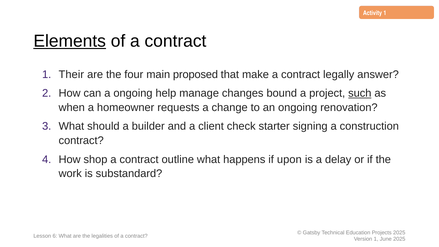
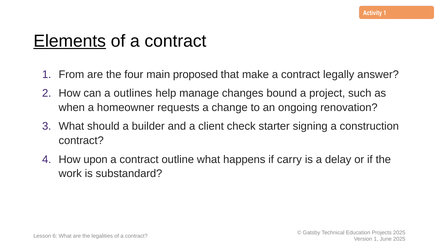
Their: Their -> From (71, 75)
a ongoing: ongoing -> outlines (133, 93)
such underline: present -> none (360, 93)
shop: shop -> upon (96, 159)
upon: upon -> carry (289, 159)
